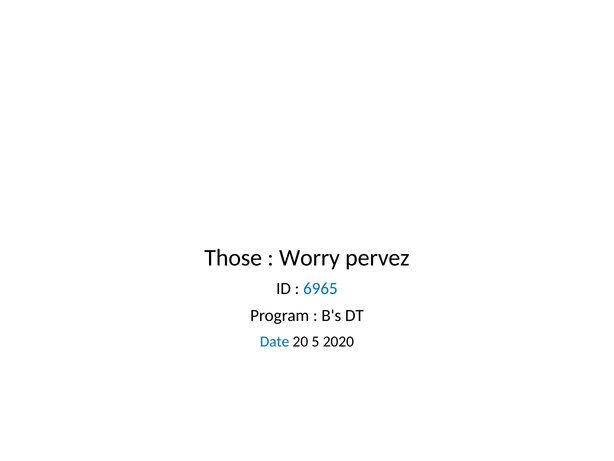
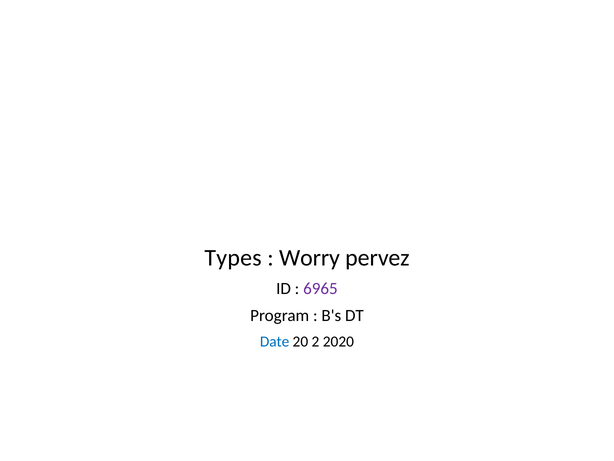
Those: Those -> Types (233, 258)
6965 colour: blue -> purple (320, 288)
5: 5 -> 2 (316, 341)
